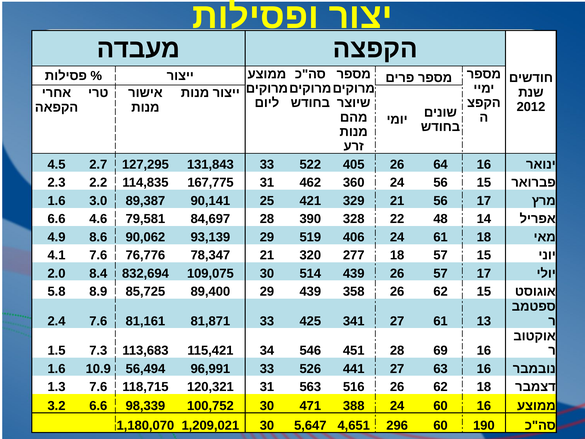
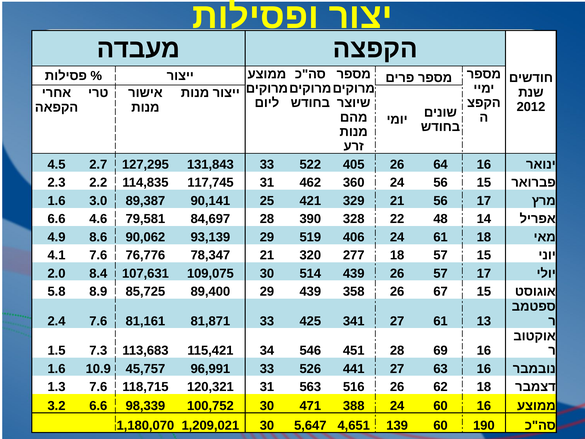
167,775: 167,775 -> 117,745 (210, 183)
832,694: 832,694 -> 107,631 (145, 273)
358 26 62: 62 -> 67 (441, 291)
56,494: 56,494 -> 45,757 (145, 369)
296: 296 -> 139 (397, 425)
